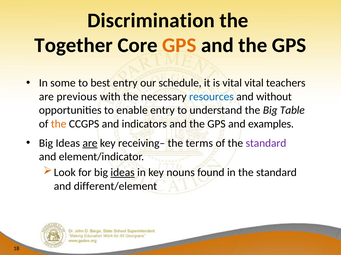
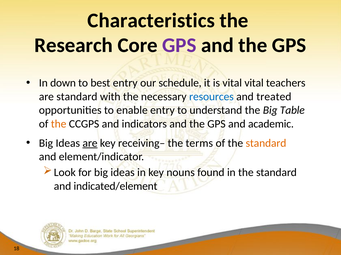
Discrimination: Discrimination -> Characteristics (151, 21)
Together: Together -> Research (74, 46)
GPS colour: orange -> purple (179, 46)
some: some -> down (63, 83)
are previous: previous -> standard (77, 97)
without: without -> treated (274, 97)
examples: examples -> academic (271, 124)
standard colour: purple -> orange (266, 143)
ideas underline: present -> none (123, 173)
different/element: different/element -> indicated/element (116, 187)
